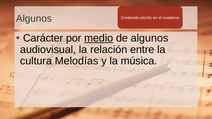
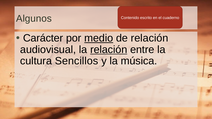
de algunos: algunos -> relación (150, 38)
relación underline: none -> present (109, 50)
Melodías: Melodías -> Sencillos (77, 61)
